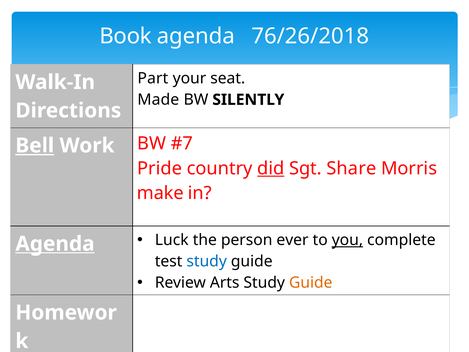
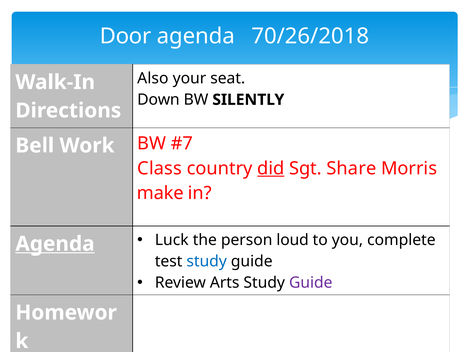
Book: Book -> Door (126, 36)
76/26/2018: 76/26/2018 -> 70/26/2018 (310, 36)
Part: Part -> Also (153, 78)
Made: Made -> Down (158, 100)
Bell underline: present -> none (35, 145)
Pride: Pride -> Class (160, 168)
ever: ever -> loud (293, 240)
you underline: present -> none (347, 240)
Guide colour: orange -> purple (311, 283)
